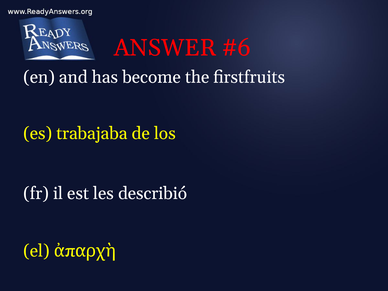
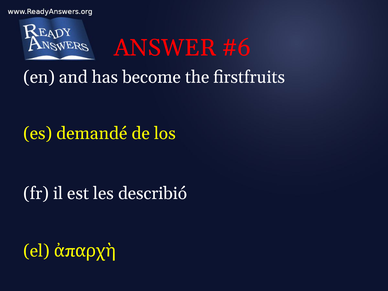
trabajaba: trabajaba -> demandé (92, 134)
